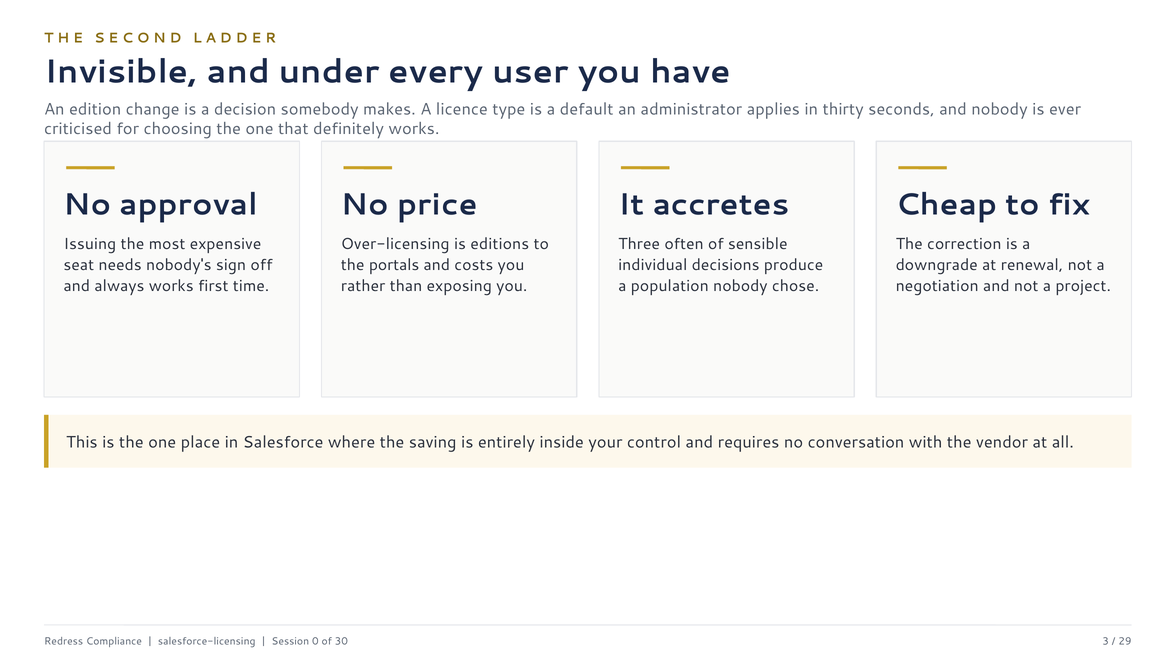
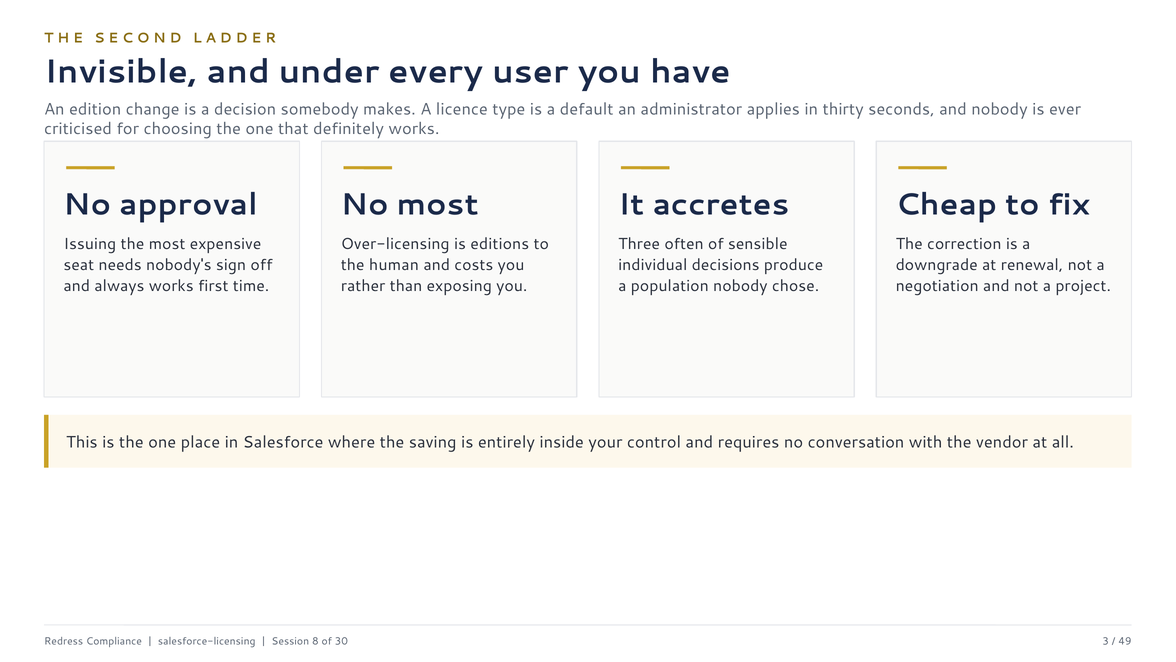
No price: price -> most (438, 205)
portals: portals -> human (394, 265)
0: 0 -> 8 (315, 641)
29: 29 -> 49 (1125, 641)
